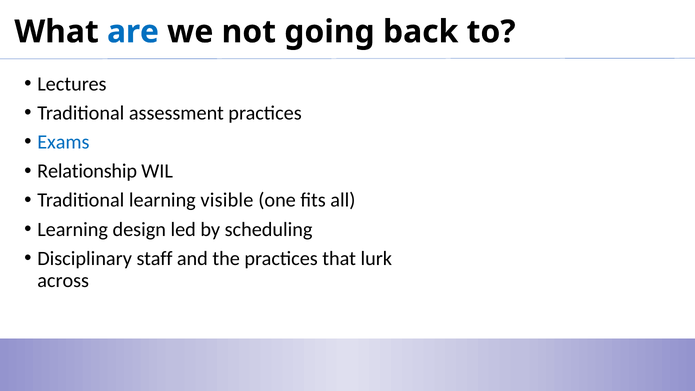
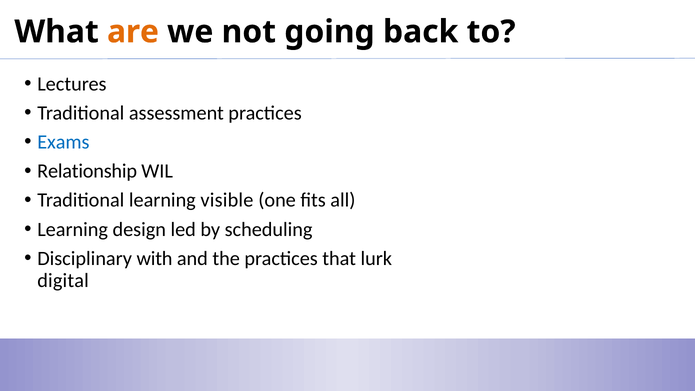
are colour: blue -> orange (133, 32)
staff: staff -> with (155, 258)
across: across -> digital (63, 280)
